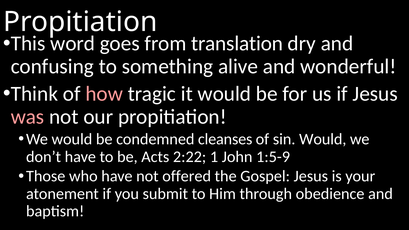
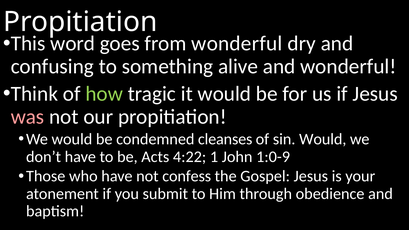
from translation: translation -> wonderful (237, 43)
how colour: pink -> light green (104, 94)
2:22: 2:22 -> 4:22 (190, 157)
1:5-9: 1:5-9 -> 1:0-9 (273, 157)
offered: offered -> confess (187, 176)
